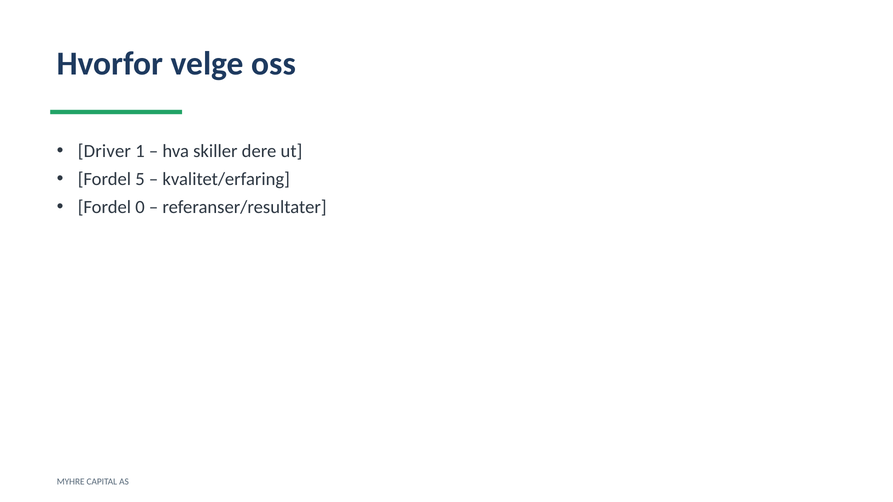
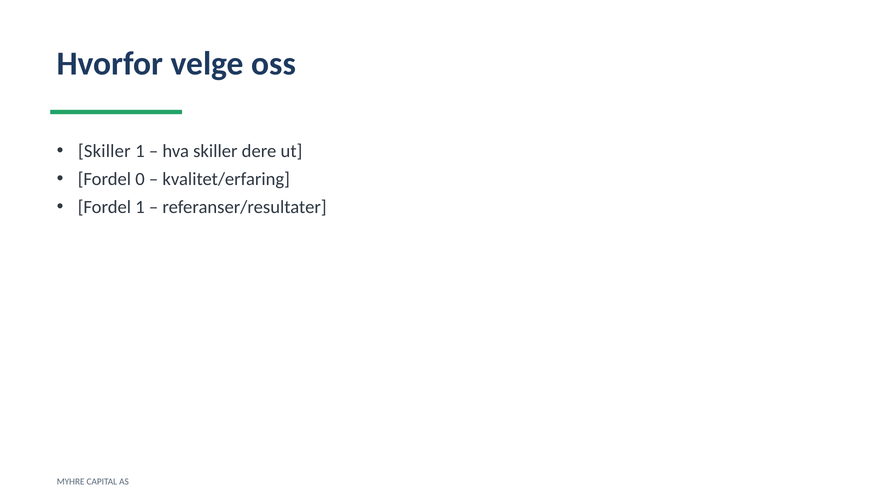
Driver: Driver -> Skiller (104, 151)
5: 5 -> 0 (140, 179)
Fordel 0: 0 -> 1 (140, 207)
